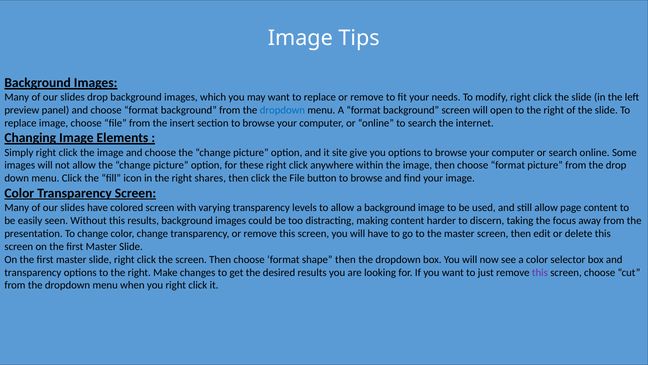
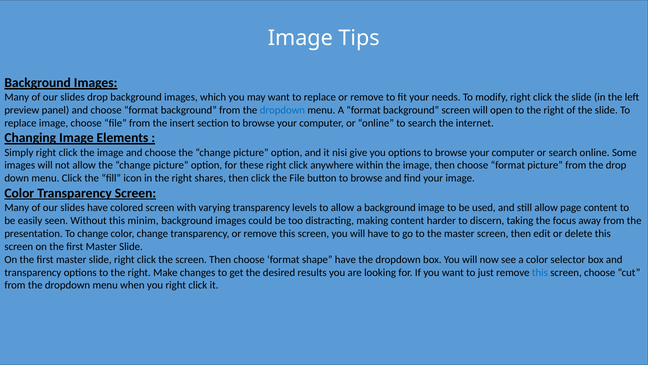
site: site -> nisi (340, 152)
this results: results -> minim (143, 220)
shape then: then -> have (345, 259)
this colour: purple -> blue (540, 272)
